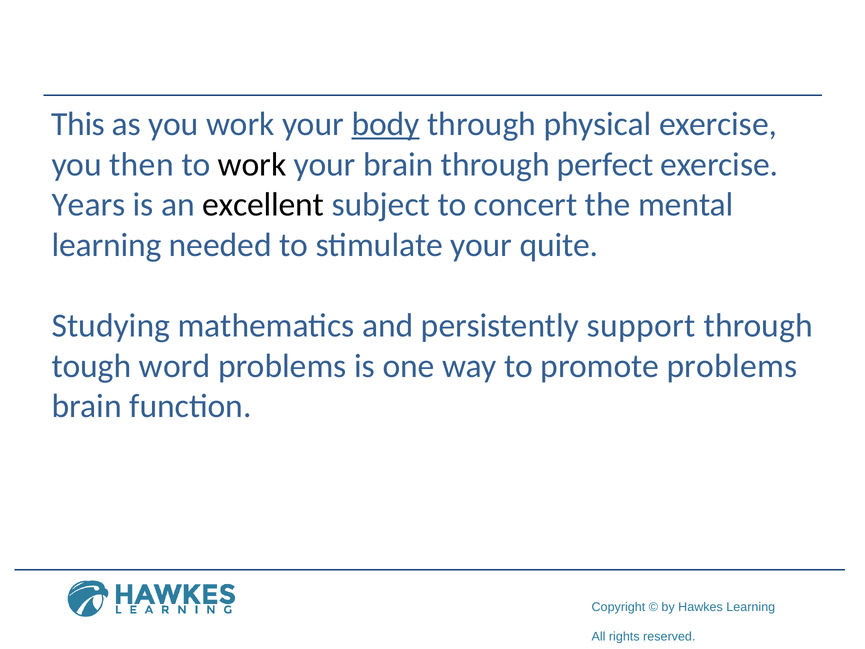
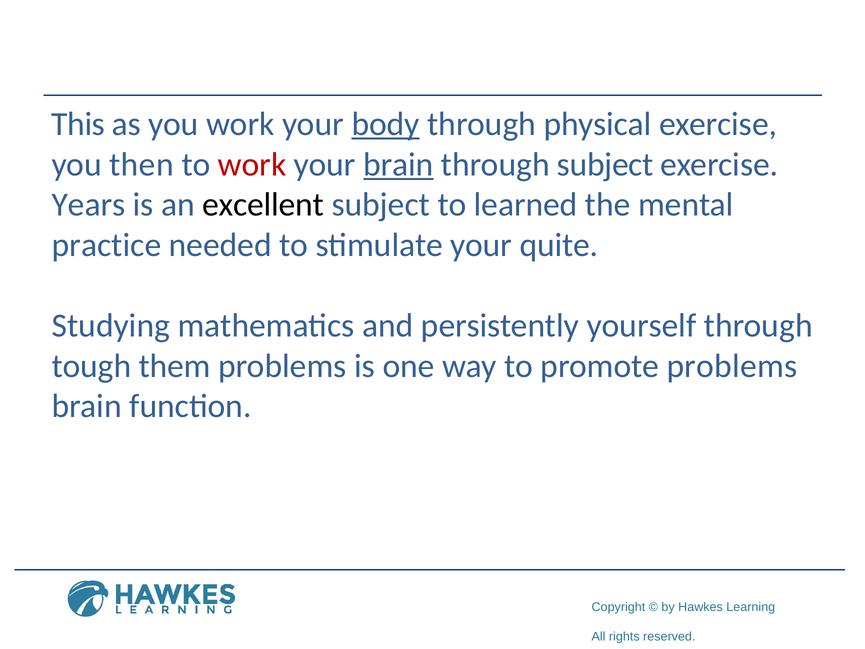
work colour: black -> red (252, 164)
brain underline: none -> present (398, 164)
through perfect: perfect -> subject (605, 164)
concert: concert -> learned (526, 205)
learning: learning -> practice (107, 245)
support: support -> yourself (641, 326)
word: word -> them (175, 366)
